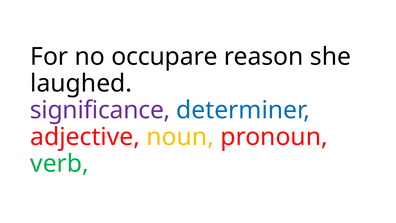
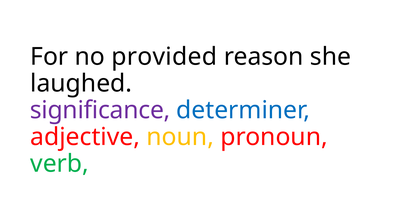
occupare: occupare -> provided (164, 57)
